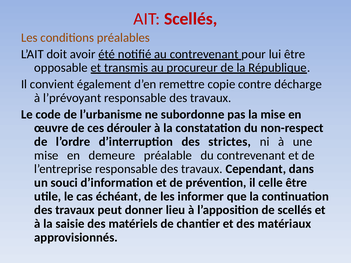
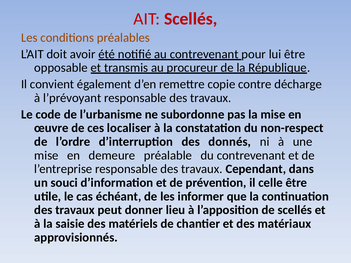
dérouler: dérouler -> localiser (129, 128)
strictes: strictes -> donnés (230, 142)
